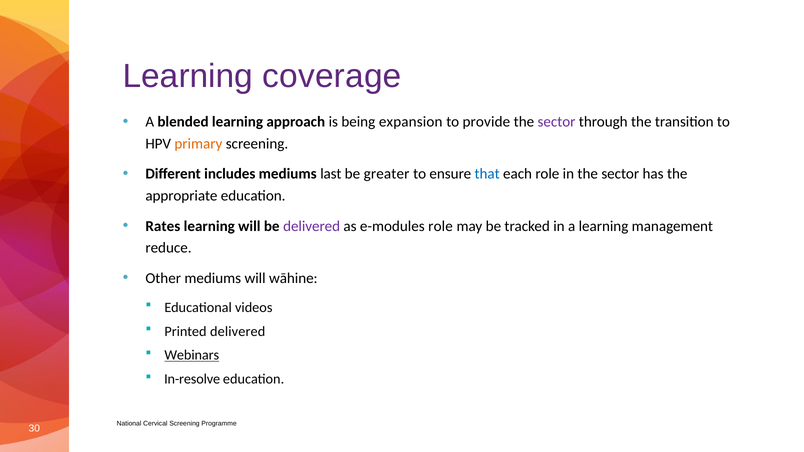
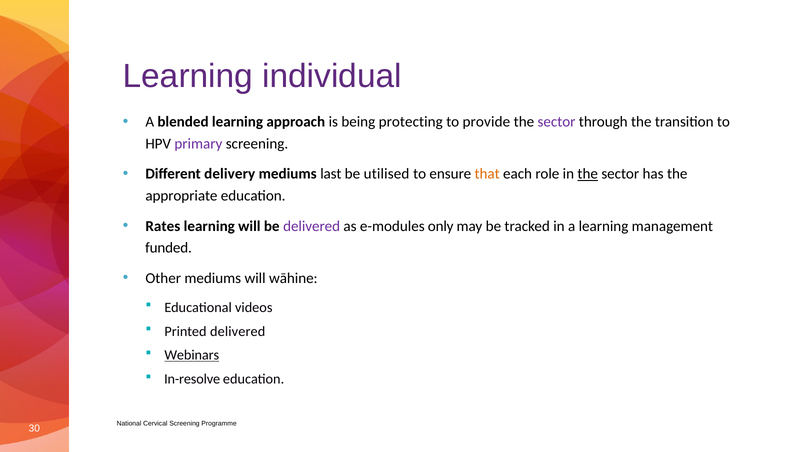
coverage: coverage -> individual (332, 76)
expansion: expansion -> protecting (411, 122)
primary colour: orange -> purple (198, 144)
includes: includes -> delivery (230, 174)
greater: greater -> utilised (387, 174)
that colour: blue -> orange (487, 174)
the underline: none -> present (588, 174)
e-modules role: role -> only (441, 226)
reduce: reduce -> funded (169, 248)
